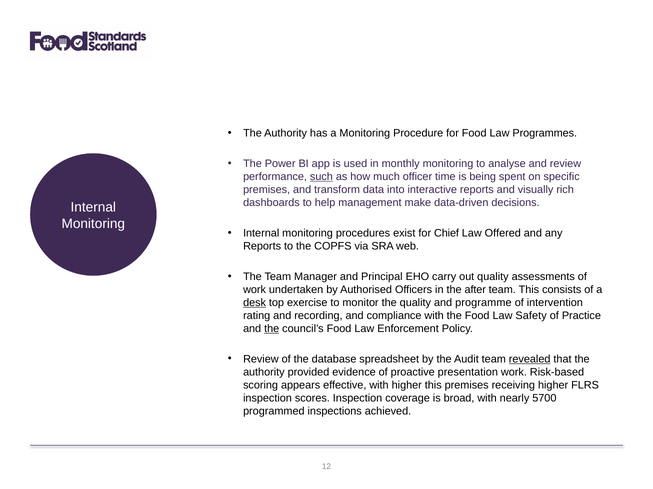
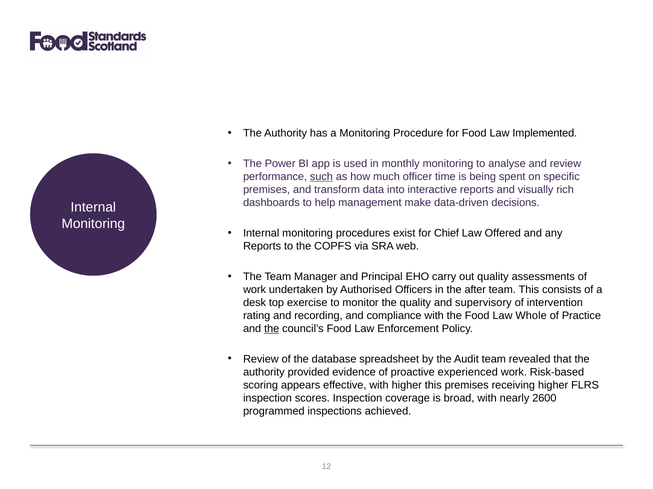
Programmes: Programmes -> Implemented (545, 134)
desk underline: present -> none (255, 303)
programme: programme -> supervisory (483, 303)
Safety: Safety -> Whole (531, 316)
revealed underline: present -> none (530, 359)
presentation: presentation -> experienced (468, 373)
5700: 5700 -> 2600 (544, 399)
